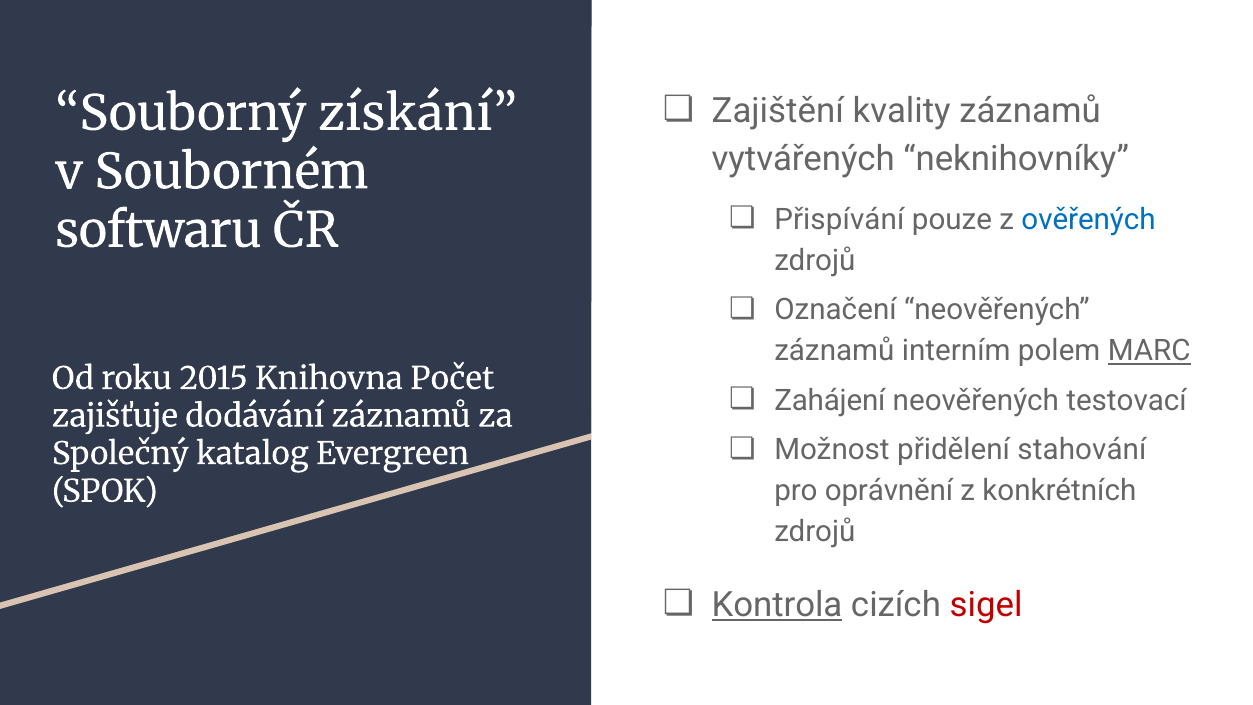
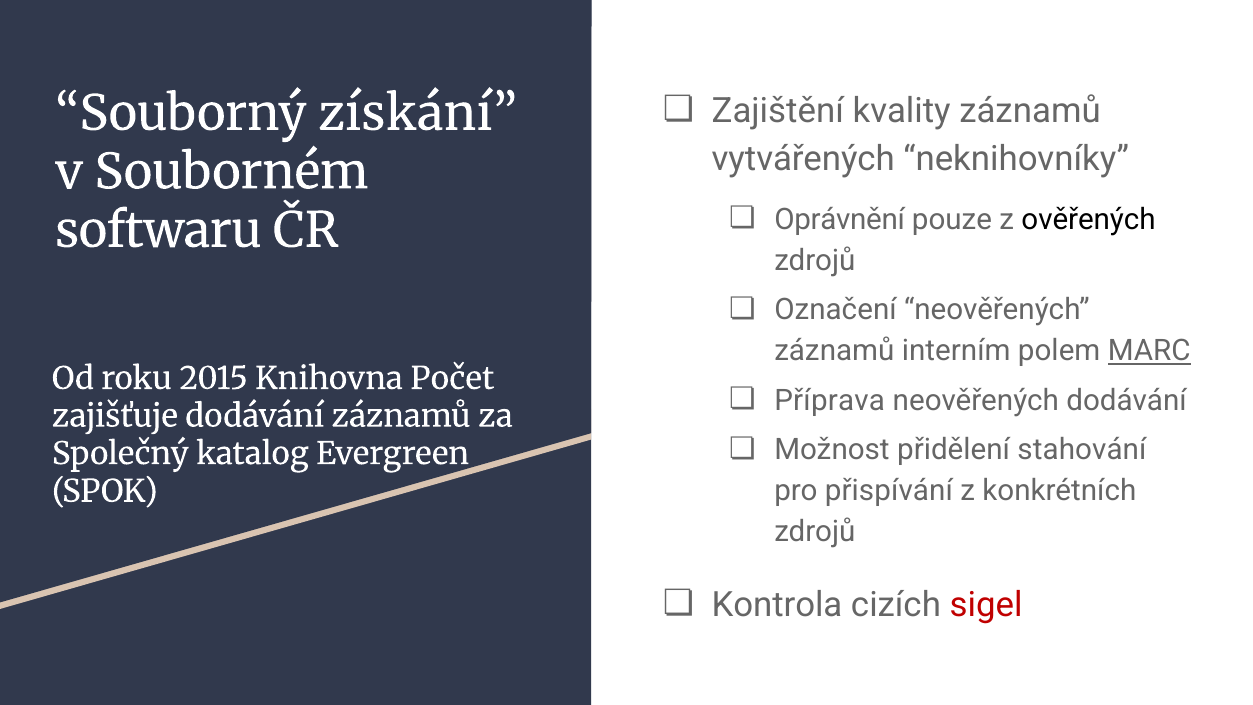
Přispívání: Přispívání -> Oprávnění (840, 220)
ověřených colour: blue -> black (1089, 220)
Zahájení: Zahájení -> Příprava (830, 400)
neověřených testovací: testovací -> dodávání (1127, 400)
oprávnění: oprávnění -> přispívání (889, 491)
Kontrola underline: present -> none (777, 605)
